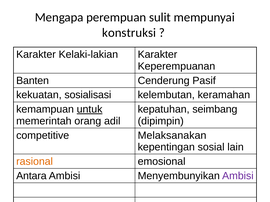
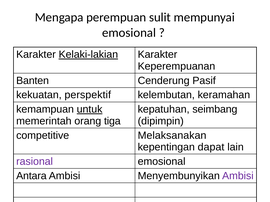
konstruksi: konstruksi -> emosional (129, 33)
Kelaki-lakian underline: none -> present (88, 55)
sosialisasi: sosialisasi -> perspektif (88, 95)
adil: adil -> tiga (112, 121)
sosial: sosial -> dapat (211, 147)
rasional colour: orange -> purple (35, 162)
